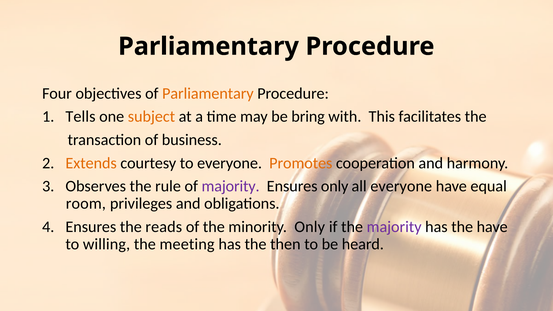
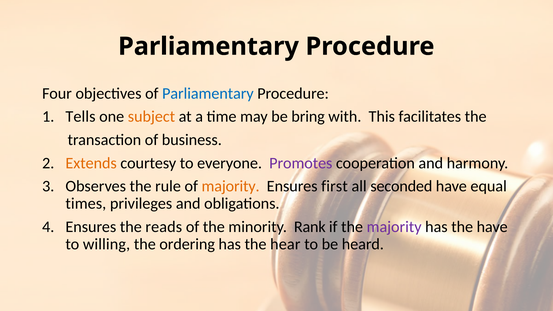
Parliamentary colour: orange -> blue (208, 93)
Promotes colour: orange -> purple (301, 163)
majority colour: purple -> orange (231, 186)
Ensures only: only -> first (334, 186)
all everyone: everyone -> seconded (401, 186)
room: room -> times (86, 204)
minority Only: Only -> Rank (310, 227)
meeting: meeting -> ordering (187, 244)
then: then -> hear (285, 244)
